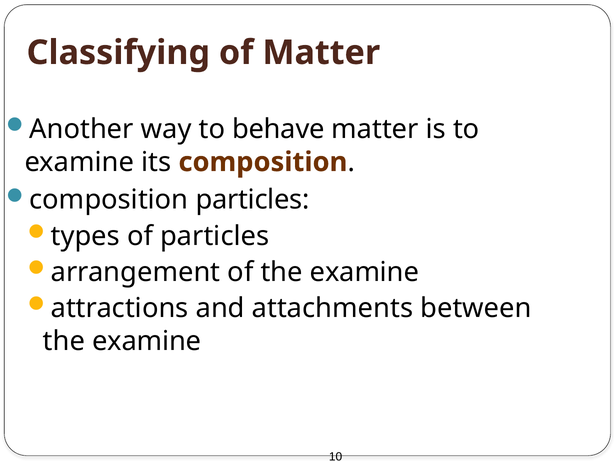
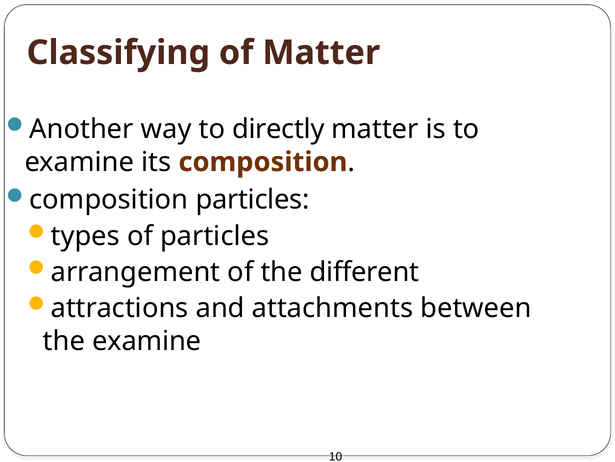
behave: behave -> directly (278, 129)
of the examine: examine -> different (364, 272)
